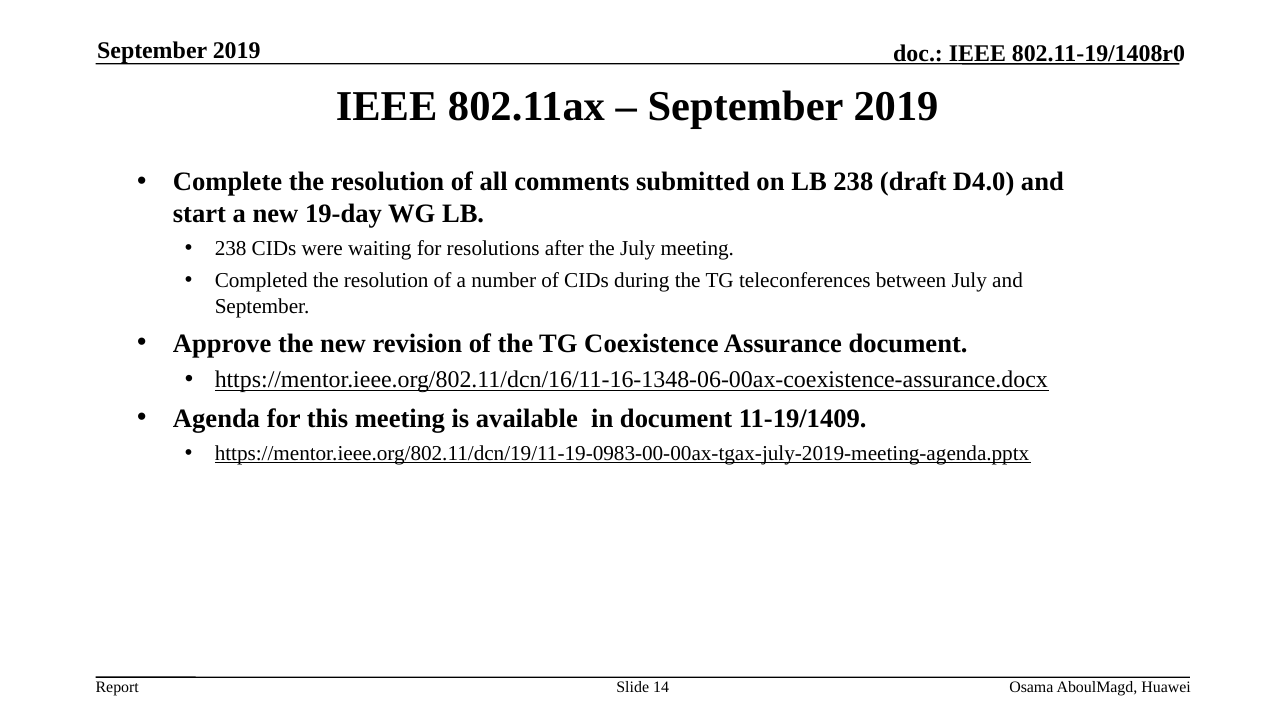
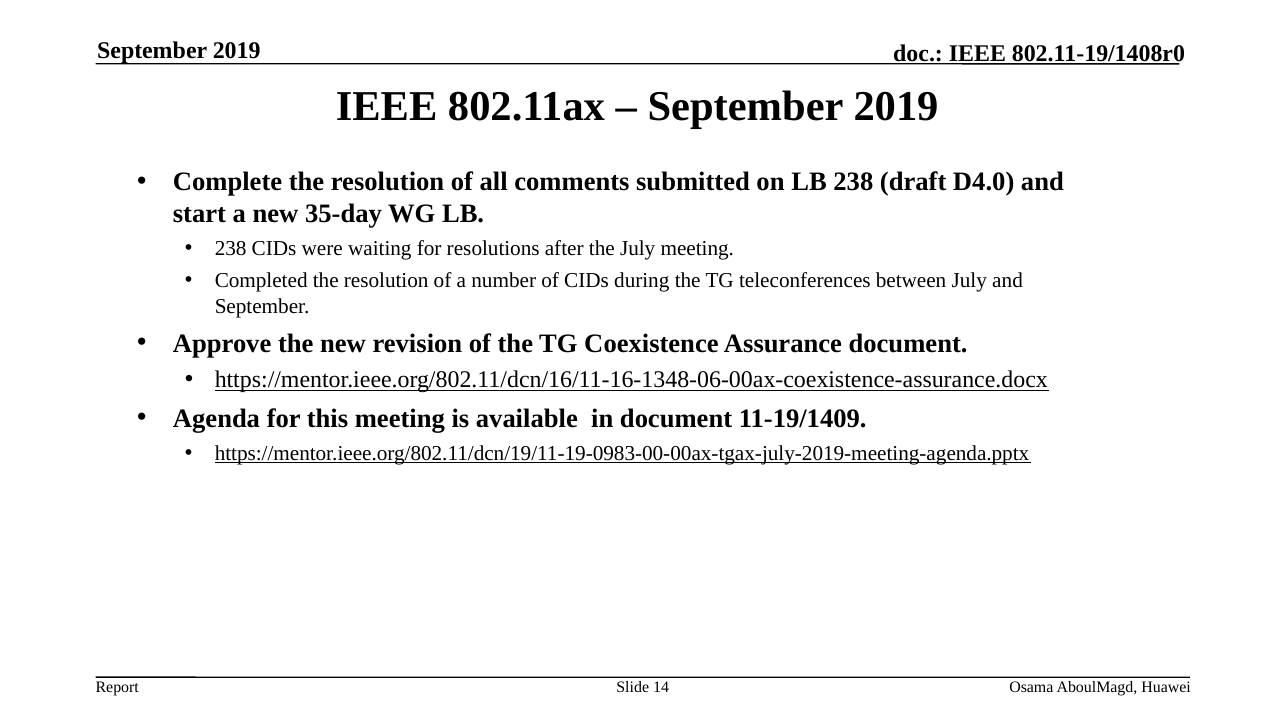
19-day: 19-day -> 35-day (344, 214)
